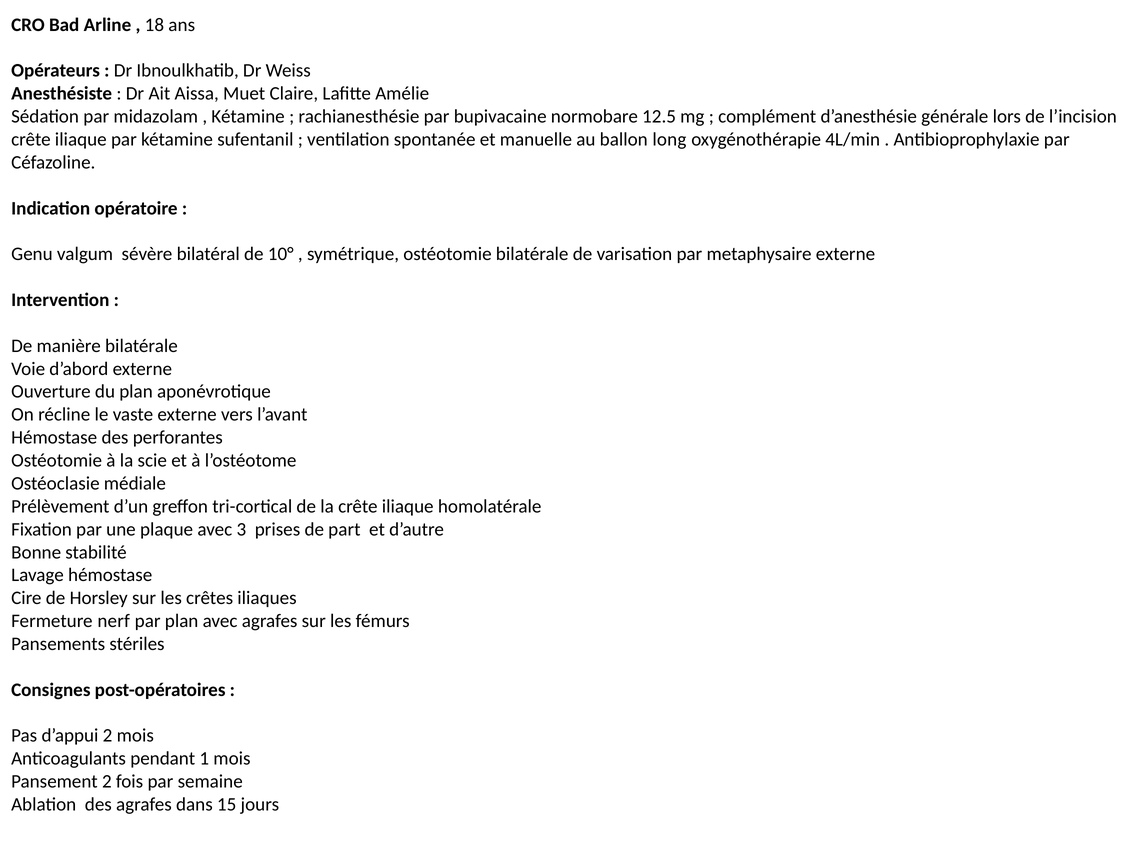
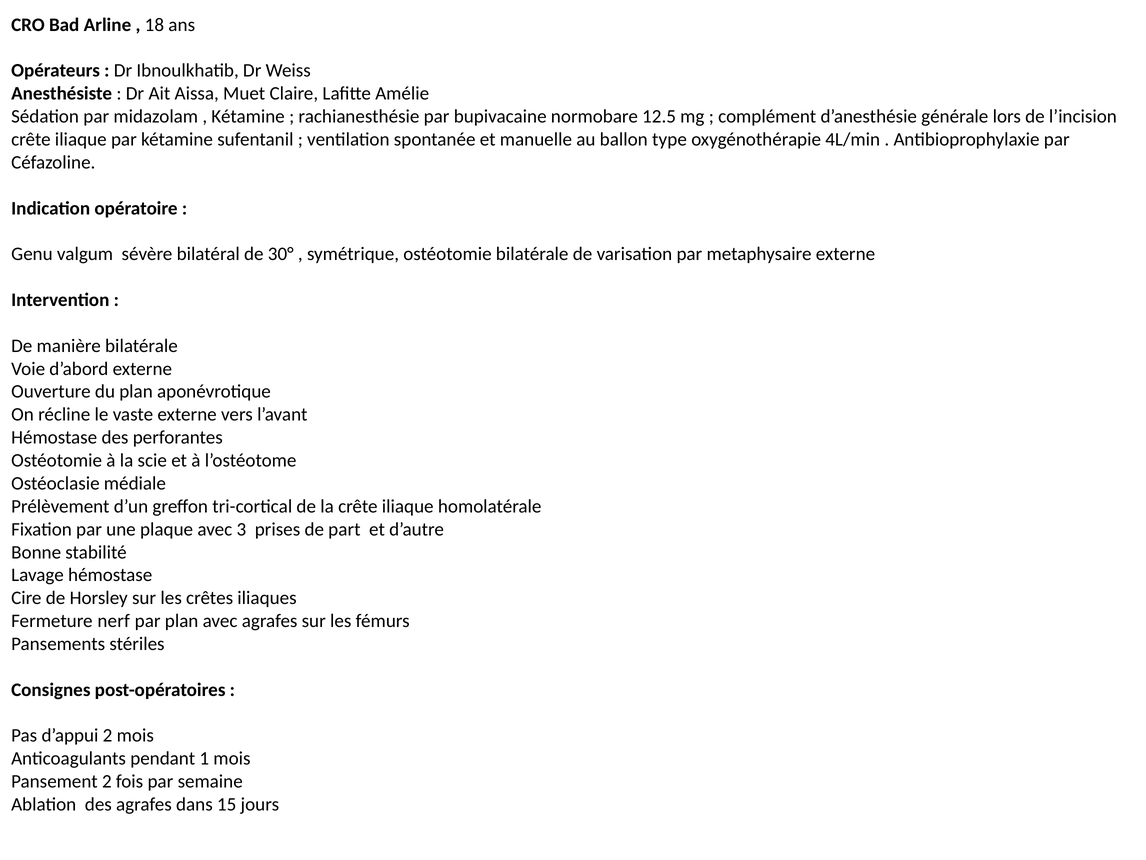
long: long -> type (669, 139)
10°: 10° -> 30° (281, 254)
